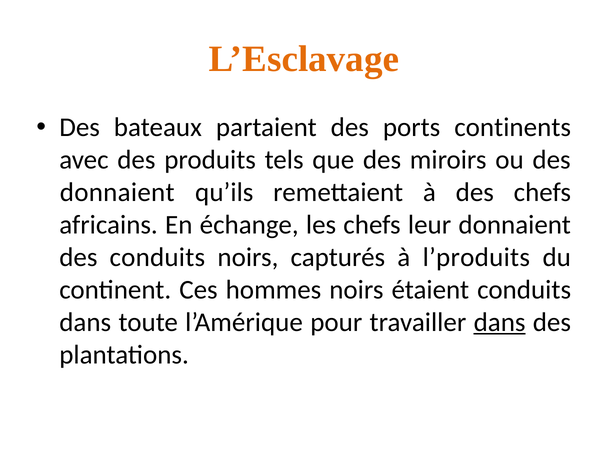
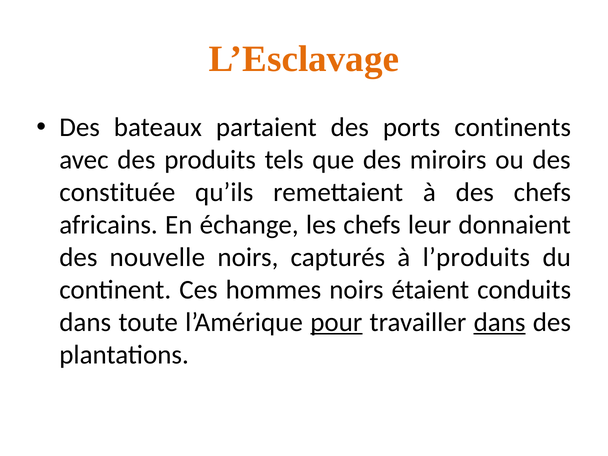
donnaient: donnaient -> constituée (117, 192)
des conduits: conduits -> nouvelle (157, 257)
pour underline: none -> present (336, 322)
